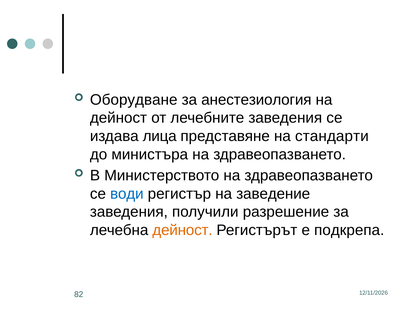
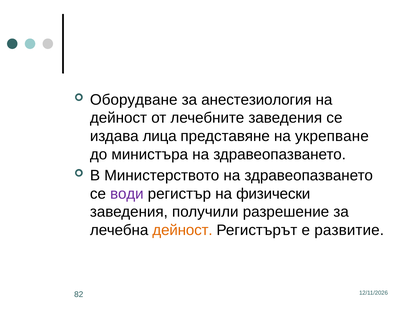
стандарти: стандарти -> укрепване (332, 136)
води colour: blue -> purple (127, 194)
заведение: заведение -> физически (273, 194)
подкрепа: подкрепа -> развитие (349, 230)
